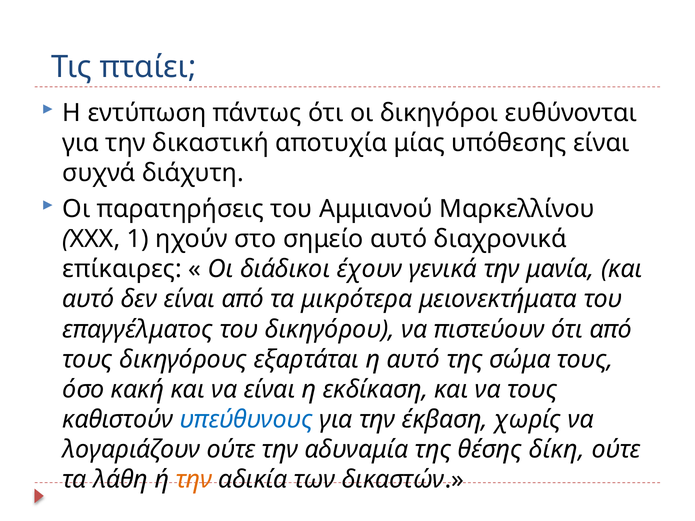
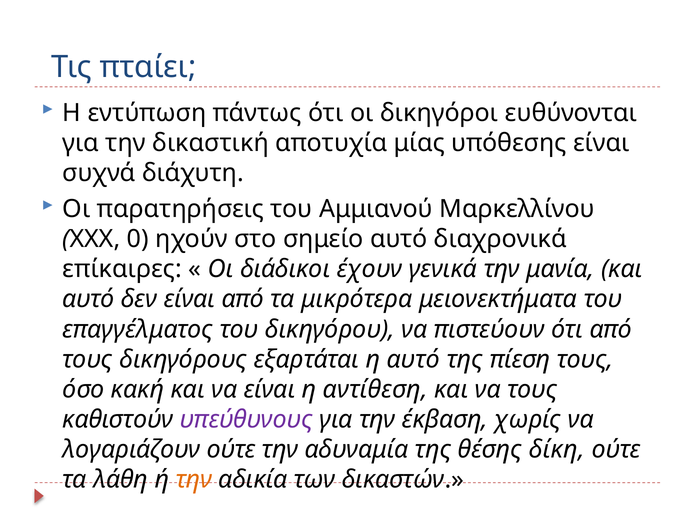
1: 1 -> 0 (138, 239)
σώμα: σώμα -> πίεση (520, 359)
εκδίκαση: εκδίκαση -> αντίθεση (375, 390)
υπεύθυνους colour: blue -> purple (246, 420)
